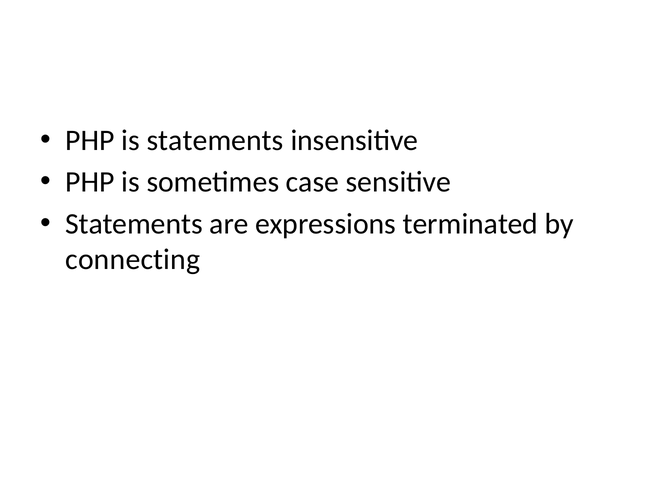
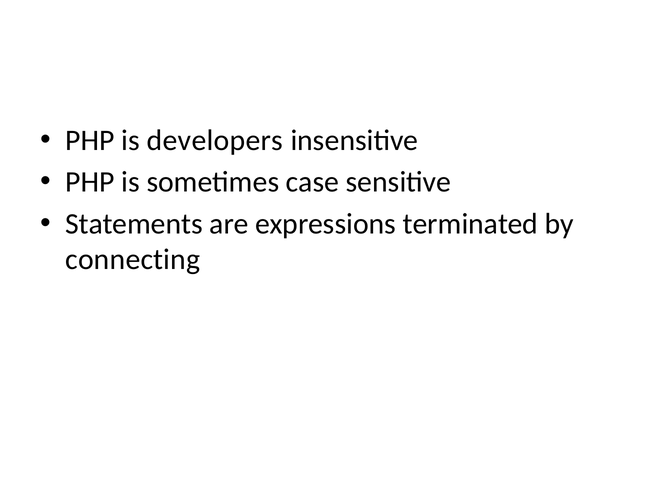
is statements: statements -> developers (215, 141)
